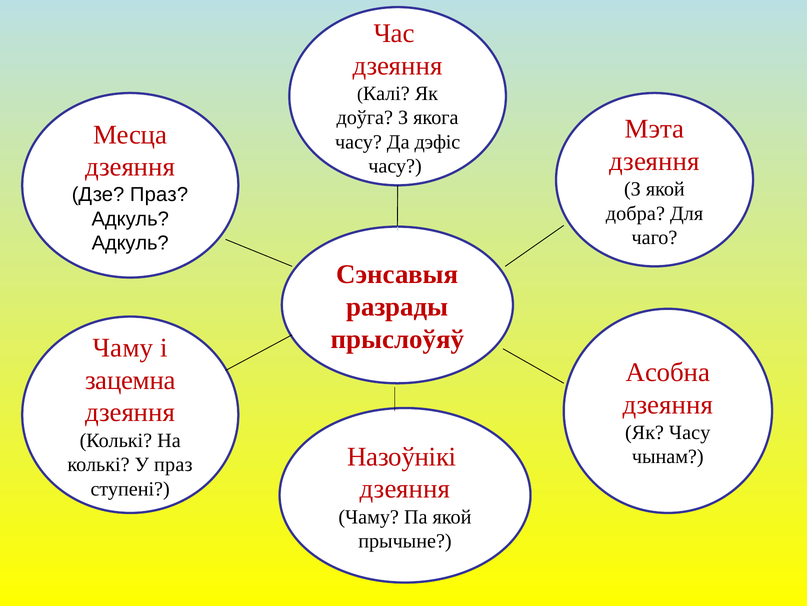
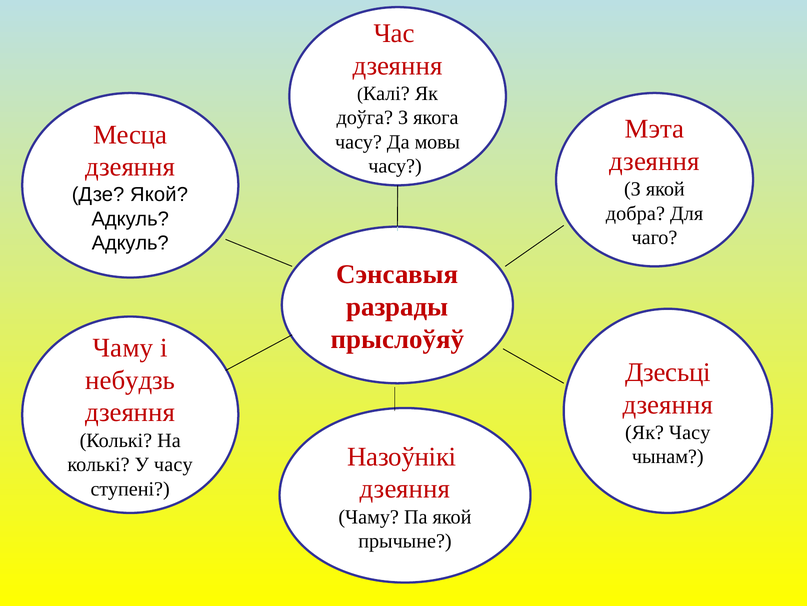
дэфіс: дэфіс -> мовы (437, 142)
Дзе Праз: Праз -> Якой (159, 195)
Асобна: Асобна -> Дзесьці (668, 372)
зацемна: зацемна -> небудзь (130, 380)
У праз: праз -> часу (173, 464)
